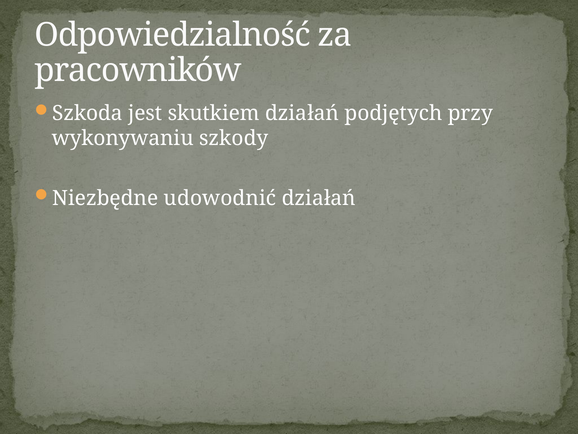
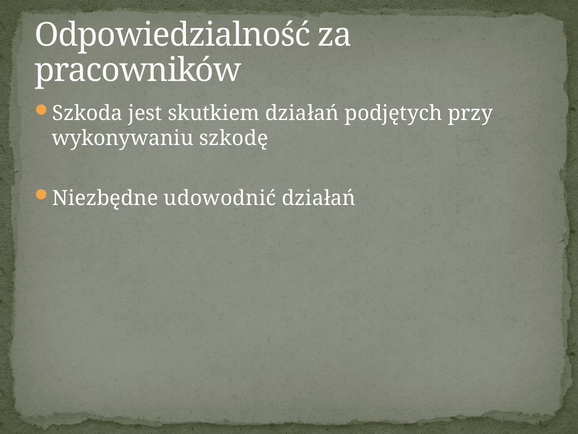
szkody: szkody -> szkodę (234, 138)
